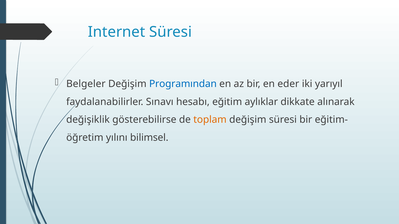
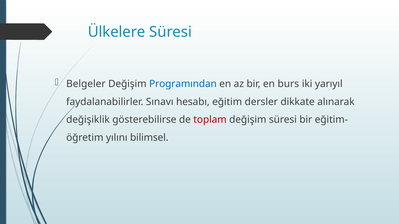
Internet: Internet -> Ülkelere (117, 32)
eder: eder -> burs (288, 84)
aylıklar: aylıklar -> dersler (261, 102)
toplam colour: orange -> red (210, 120)
